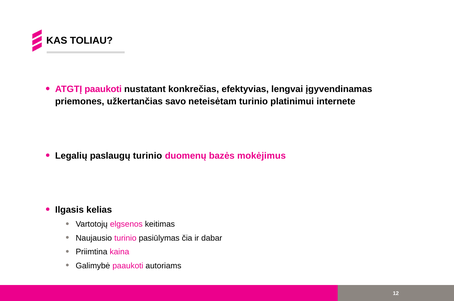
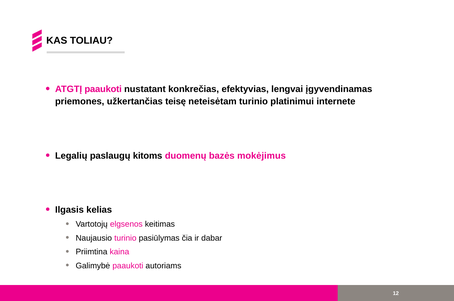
savo: savo -> teisę (176, 102)
paslaugų turinio: turinio -> kitoms (148, 156)
